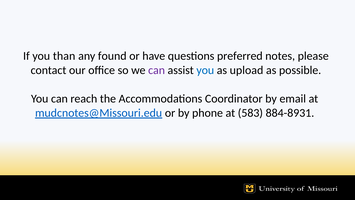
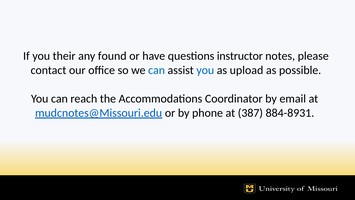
than: than -> their (64, 56)
preferred: preferred -> instructor (240, 56)
can colour: purple -> blue (157, 70)
583: 583 -> 387 (250, 113)
